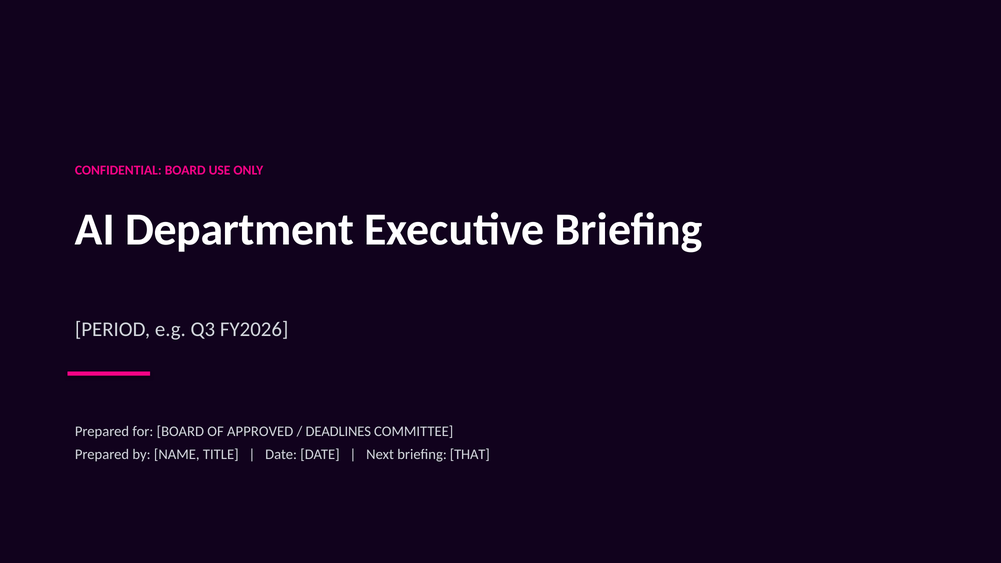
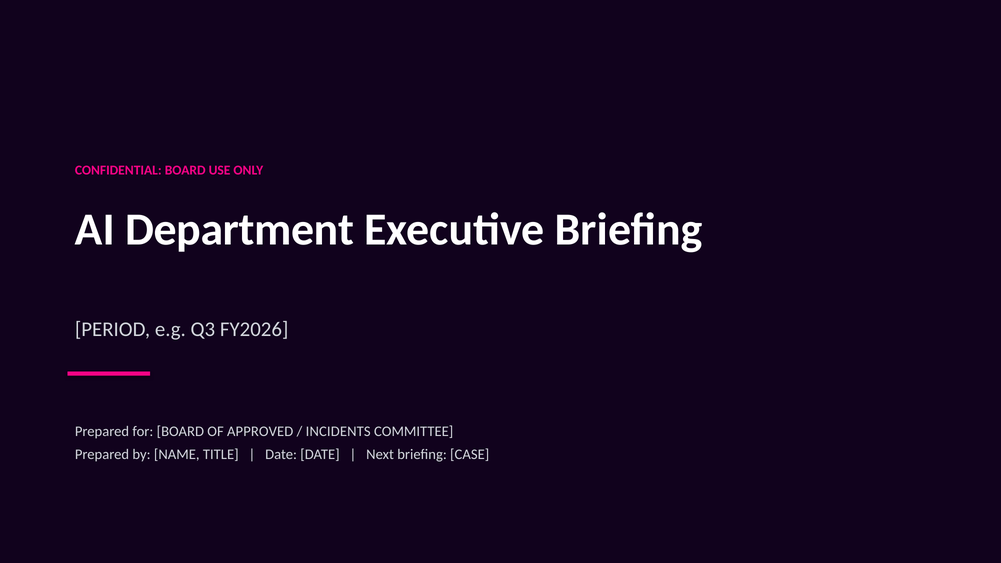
DEADLINES: DEADLINES -> INCIDENTS (338, 432)
THAT: THAT -> CASE (470, 454)
